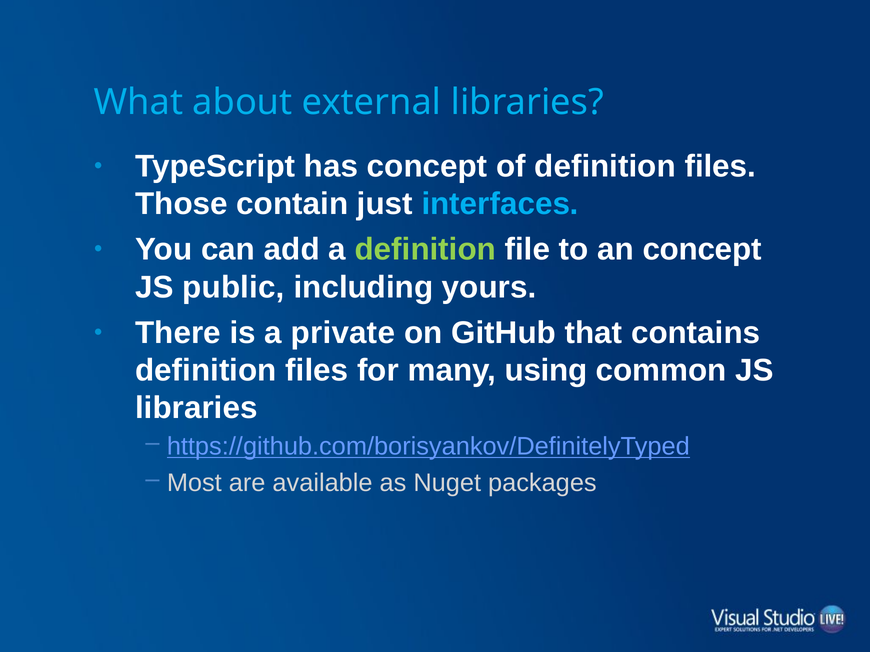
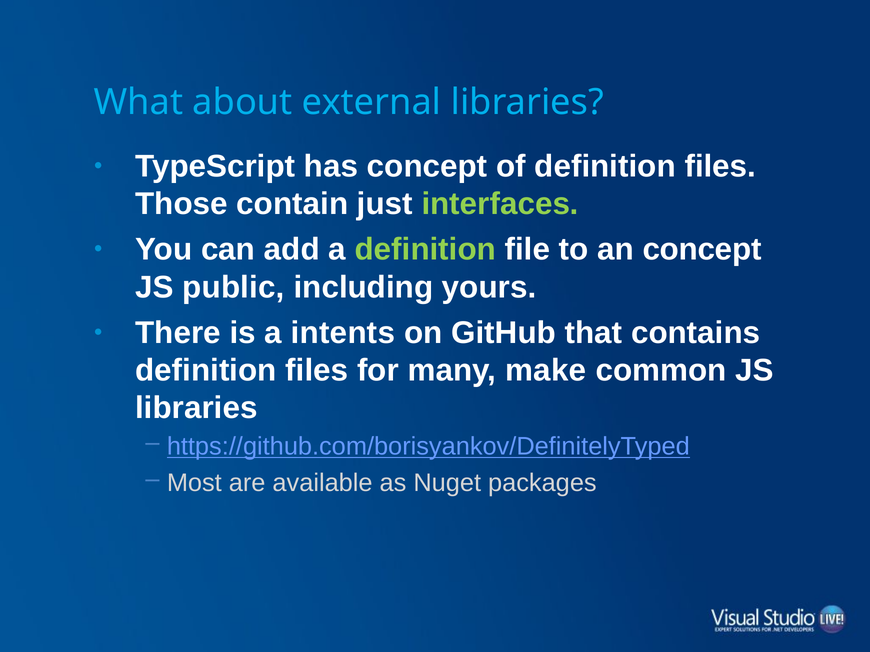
interfaces colour: light blue -> light green (500, 204)
private: private -> intents (343, 333)
using: using -> make (546, 371)
